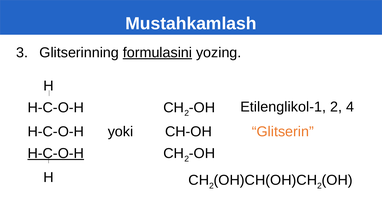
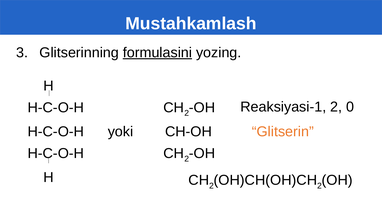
Etilenglikol-1: Etilenglikol-1 -> Reaksiyasi-1 (283, 107)
4: 4 -> 0 (350, 107)
H-C-O-H underline: present -> none (56, 153)
